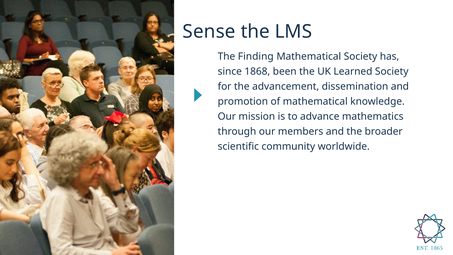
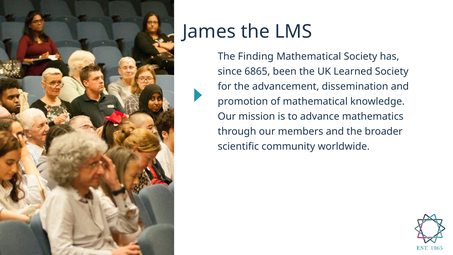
Sense: Sense -> James (209, 32)
1868: 1868 -> 6865 (257, 71)
